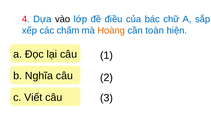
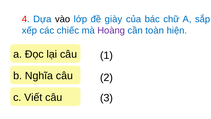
điều: điều -> giày (114, 19)
chấm: chấm -> chiếc (68, 30)
Hoàng colour: orange -> purple (111, 30)
